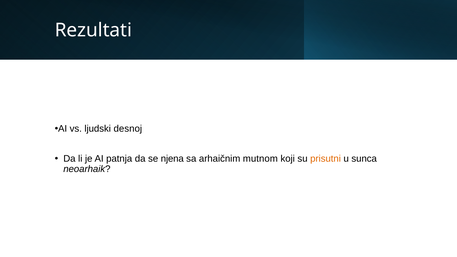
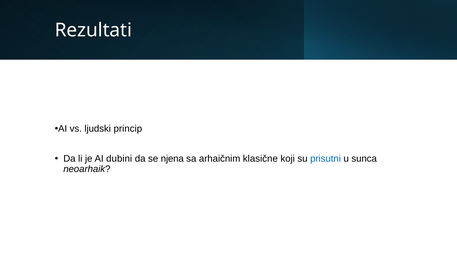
desnoj: desnoj -> princip (128, 129)
patnja: patnja -> dubini (119, 159)
mutnom: mutnom -> klasične (260, 159)
prisutni colour: orange -> blue (326, 159)
